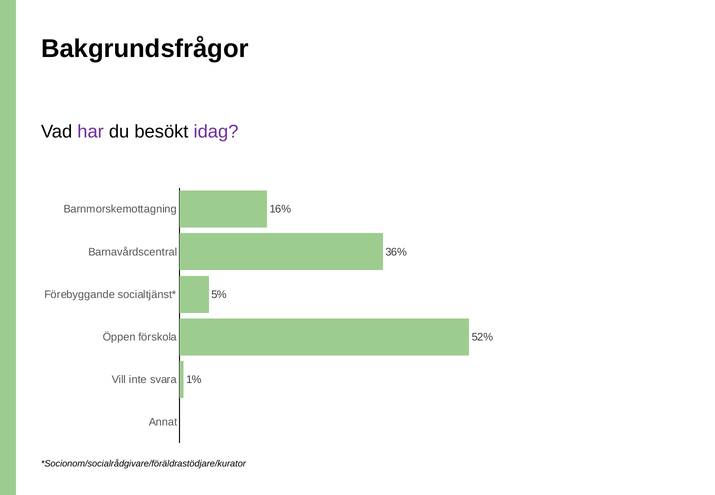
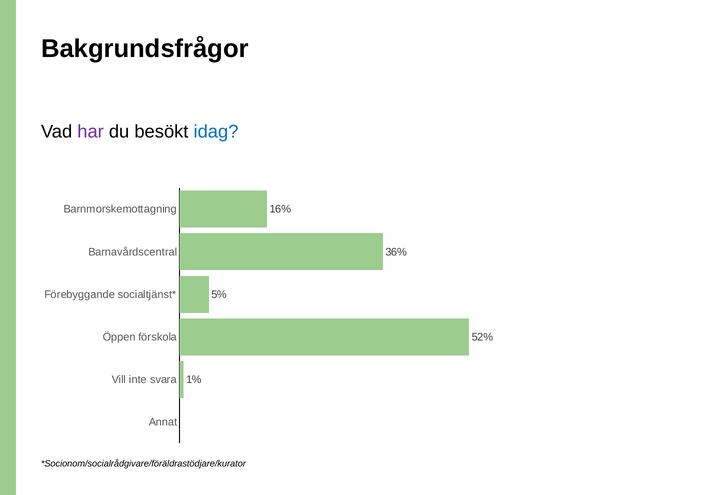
idag colour: purple -> blue (216, 132)
